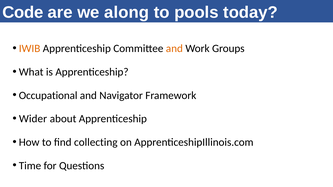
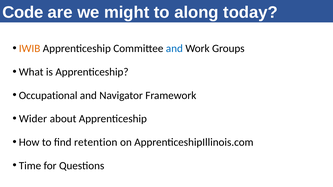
along: along -> might (127, 12)
pools: pools -> along (196, 12)
and colour: orange -> blue (174, 49)
collecting: collecting -> retention (96, 142)
